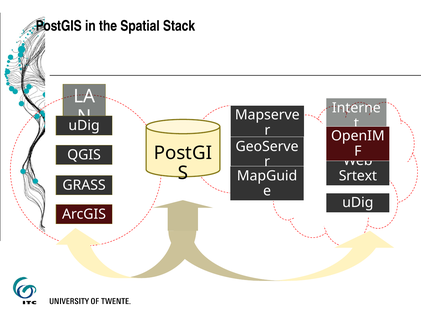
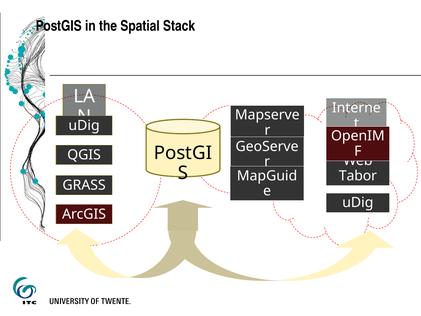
Srtext: Srtext -> Tabor (358, 176)
